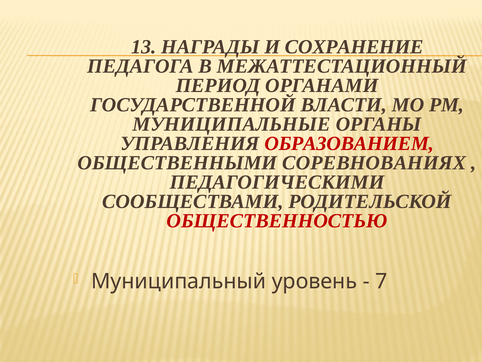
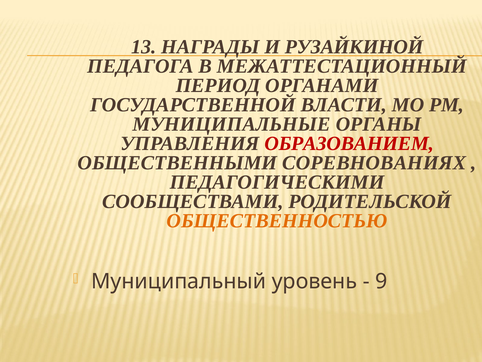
СОХРАНЕНИЕ: СОХРАНЕНИЕ -> РУЗАЙКИНОЙ (354, 47)
ОБЩЕСТВЕННОСТЬЮ colour: red -> orange (277, 220)
7: 7 -> 9 (381, 281)
